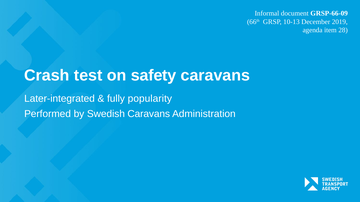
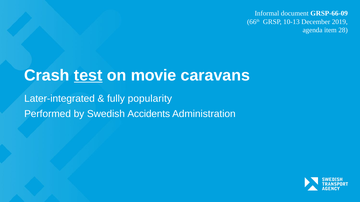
test underline: none -> present (88, 75)
safety: safety -> movie (154, 75)
Swedish Caravans: Caravans -> Accidents (149, 114)
